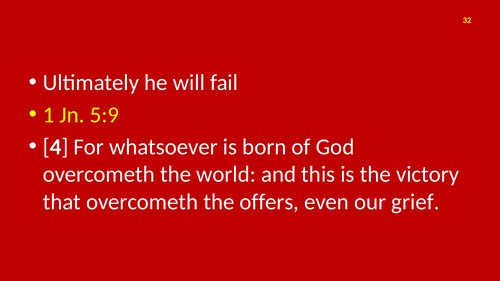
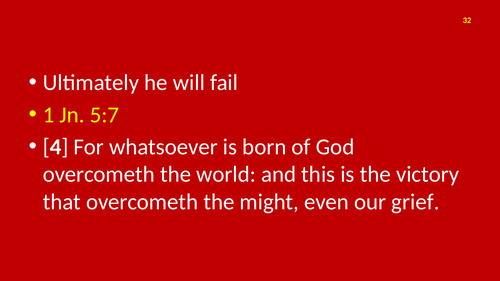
5:9: 5:9 -> 5:7 (104, 115)
offers: offers -> might (269, 202)
